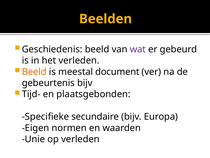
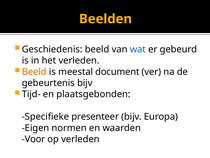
wat colour: purple -> blue (138, 49)
secundaire: secundaire -> presenteer (95, 116)
Unie: Unie -> Voor (33, 139)
